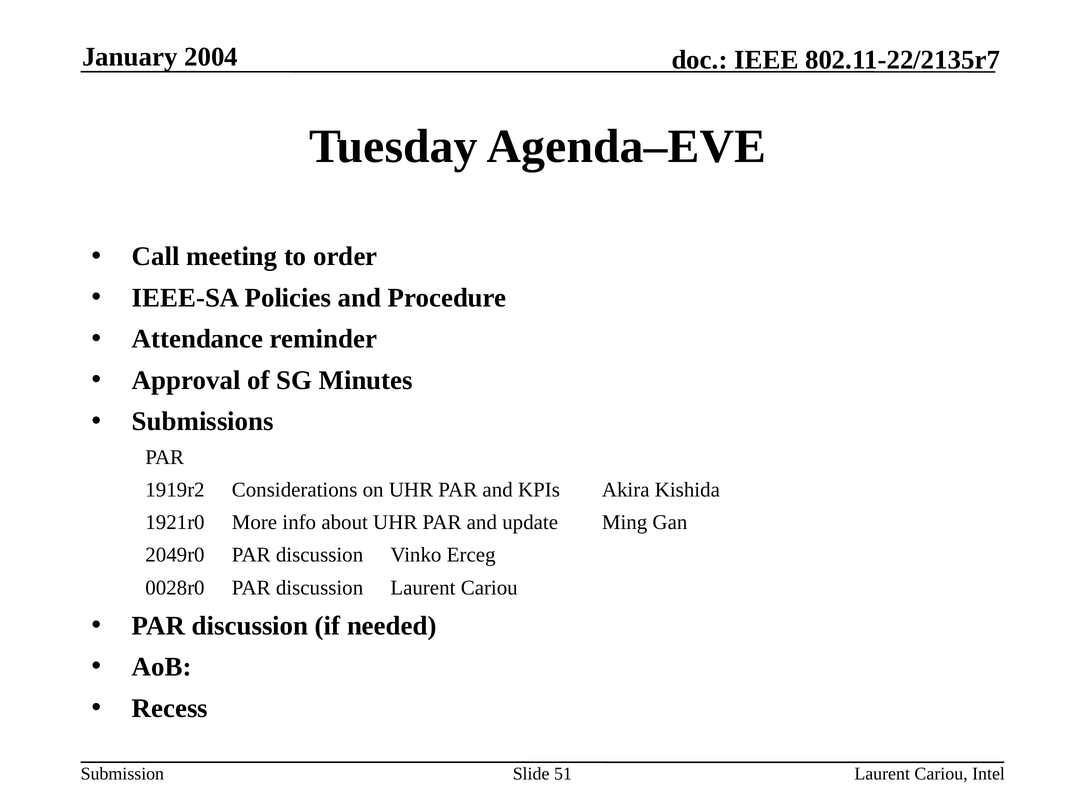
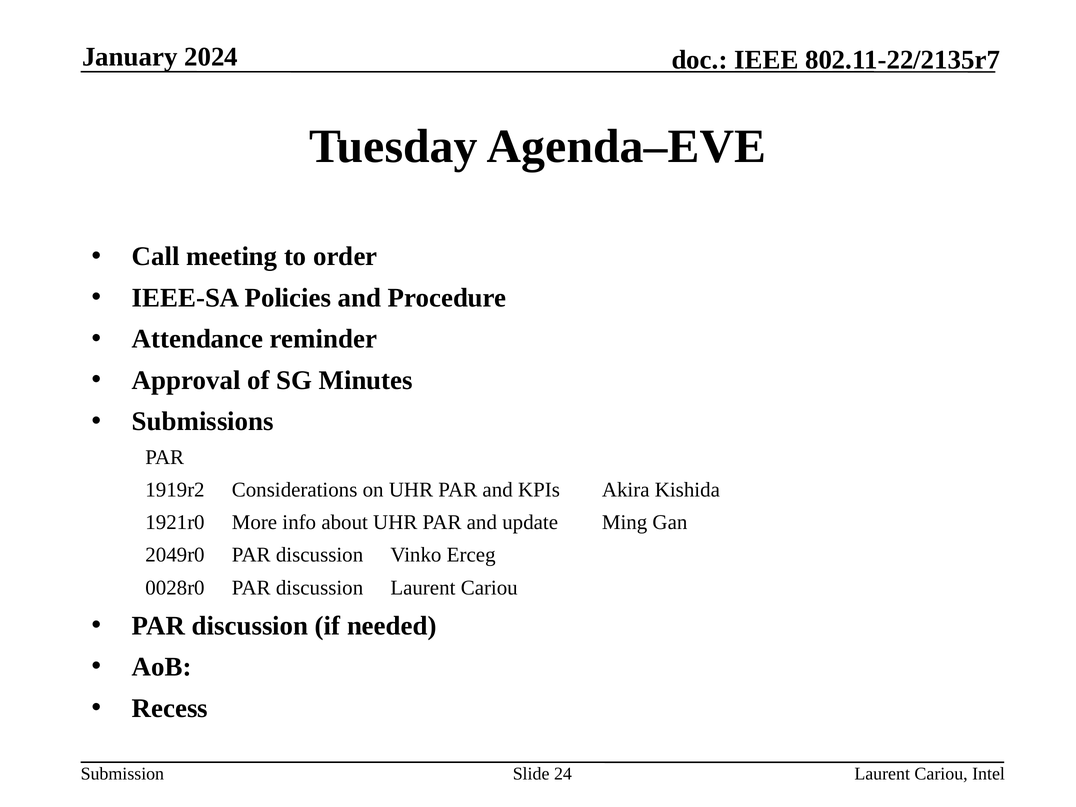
2004: 2004 -> 2024 (211, 57)
51: 51 -> 24 (563, 774)
